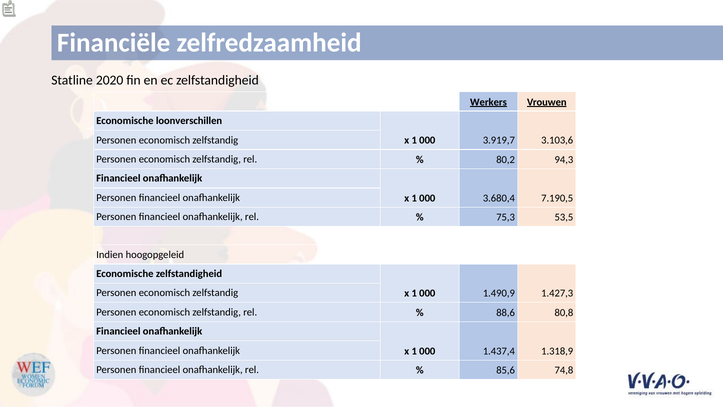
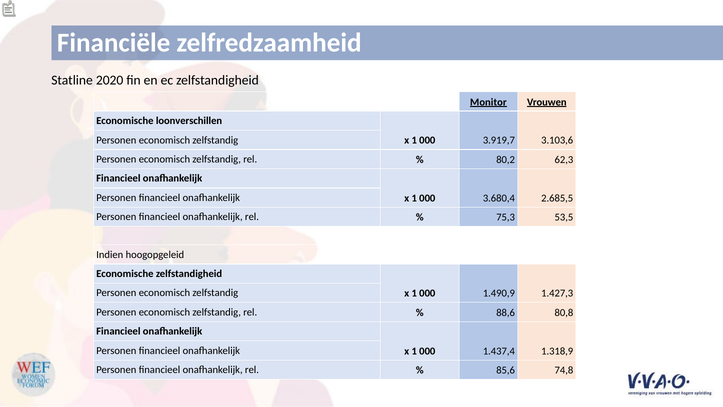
Werkers: Werkers -> Monitor (488, 102)
94,3: 94,3 -> 62,3 (564, 160)
7.190,5: 7.190,5 -> 2.685,5 (557, 198)
